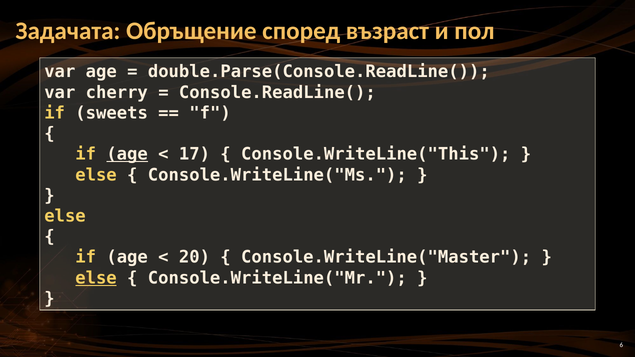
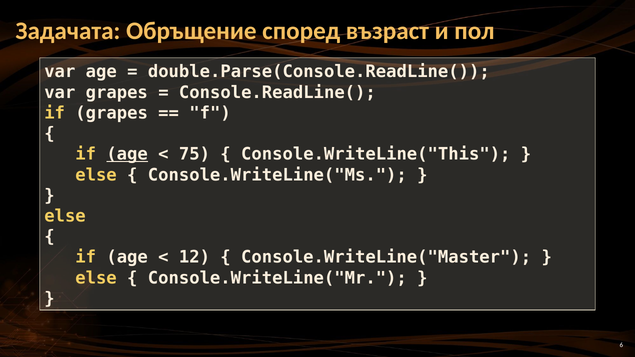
var cherry: cherry -> grapes (117, 92)
if sweets: sweets -> grapes (112, 113)
17: 17 -> 75 (194, 154)
20: 20 -> 12 (194, 257)
else underline: present -> none (96, 278)
